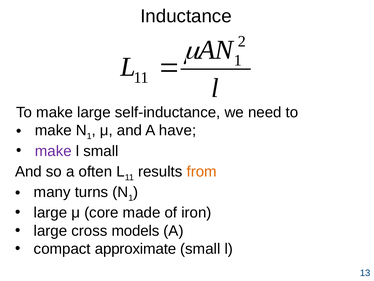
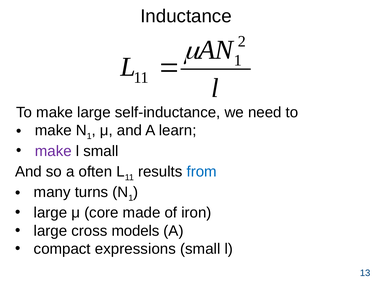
have: have -> learn (178, 130)
from colour: orange -> blue (202, 171)
approximate: approximate -> expressions (135, 249)
